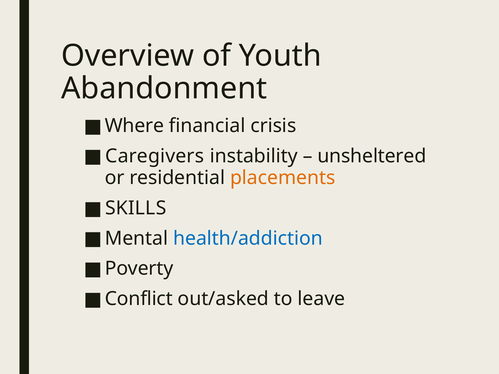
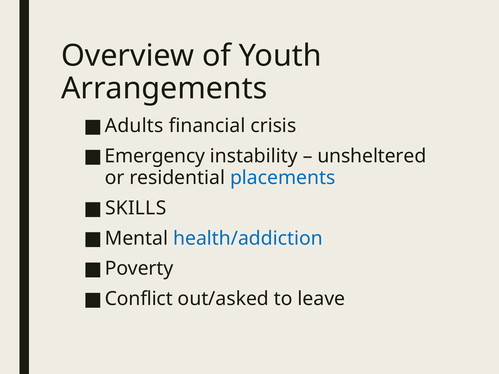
Abandonment: Abandonment -> Arrangements (164, 88)
Where: Where -> Adults (134, 126)
Caregivers: Caregivers -> Emergency (155, 156)
placements colour: orange -> blue (283, 178)
